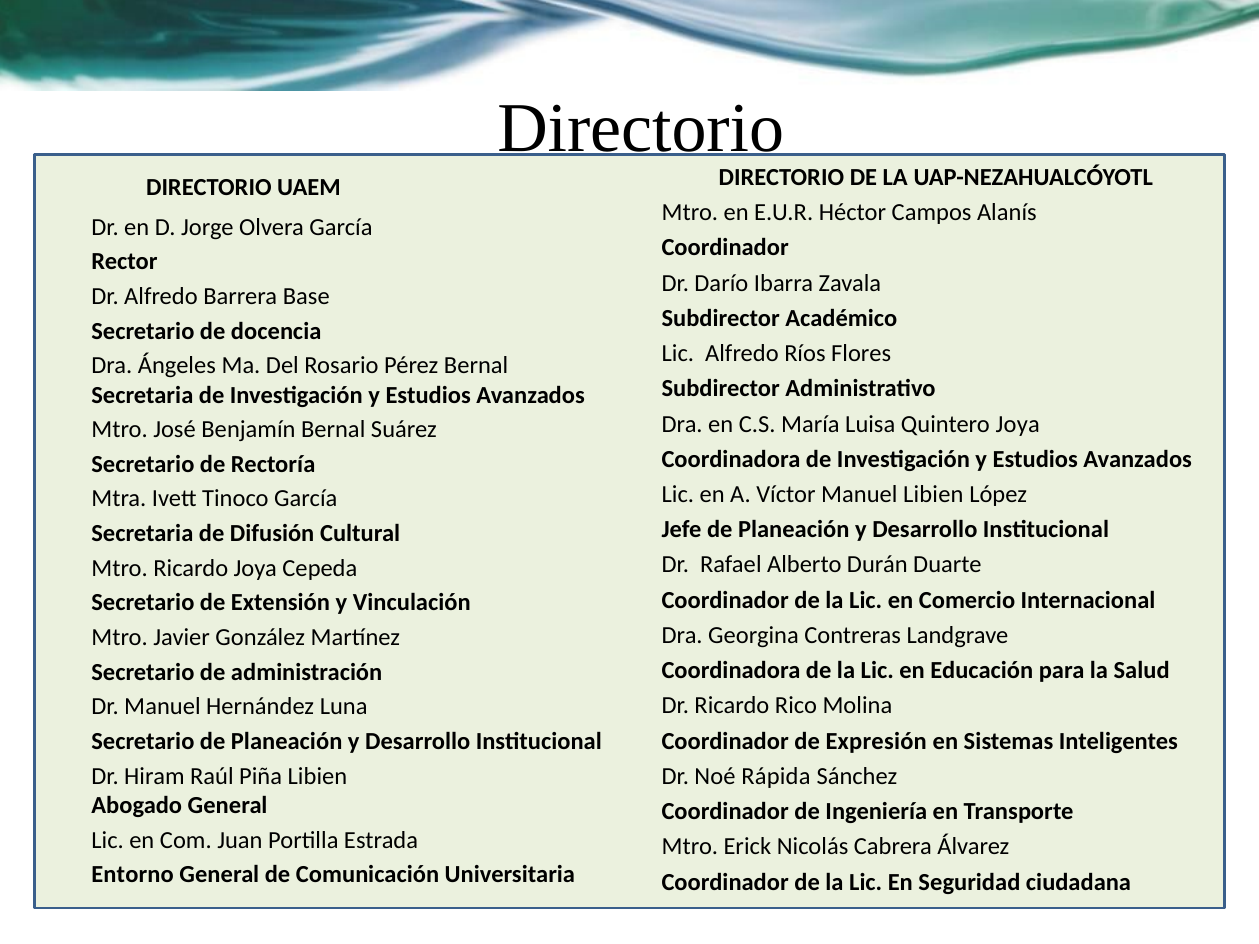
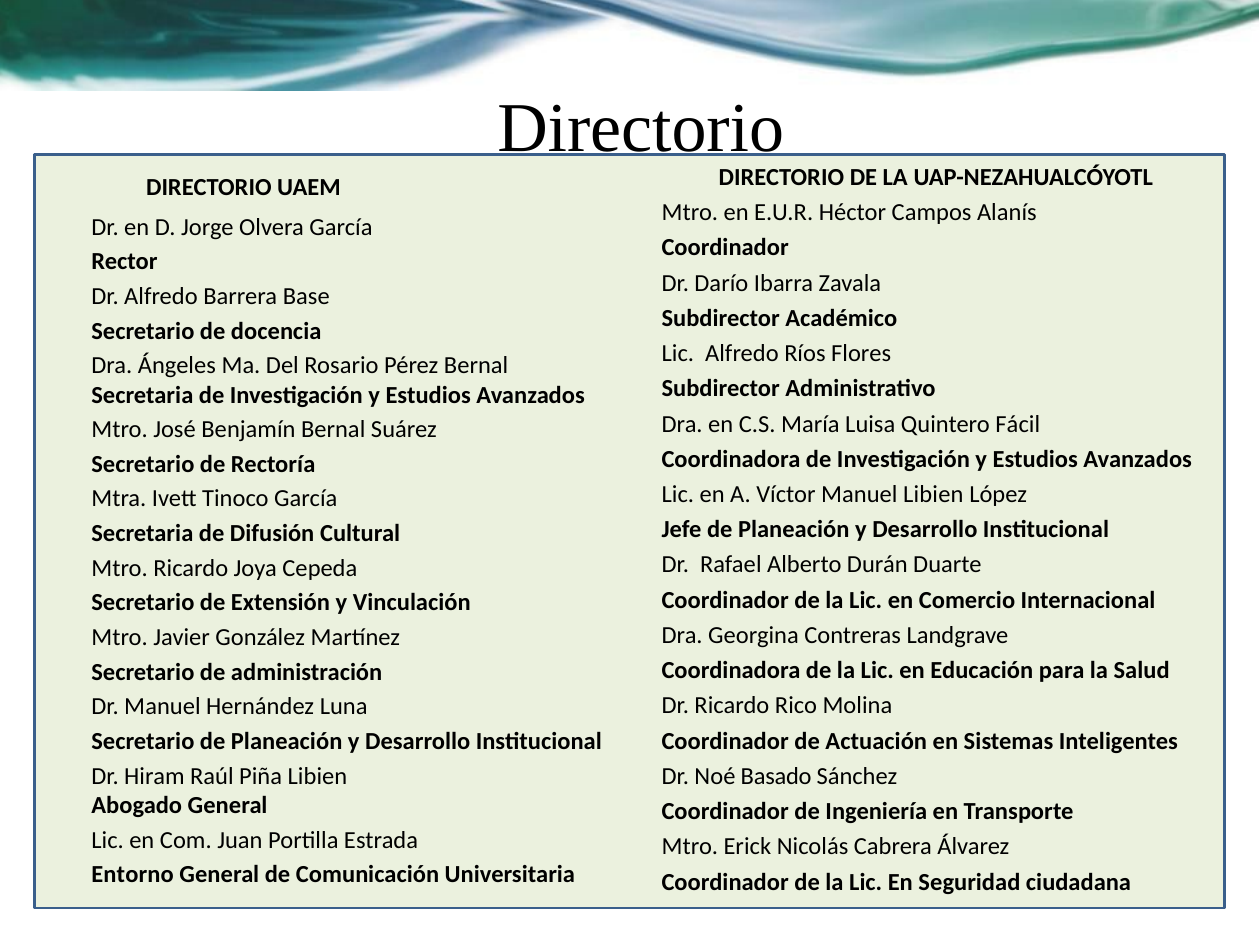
Quintero Joya: Joya -> Fácil (1018, 424)
Expresión: Expresión -> Actuación (876, 741)
Rápida: Rápida -> Basado (776, 777)
